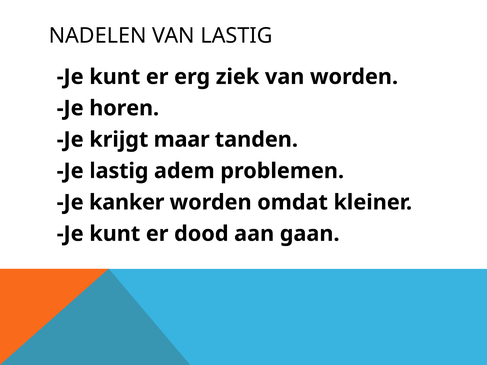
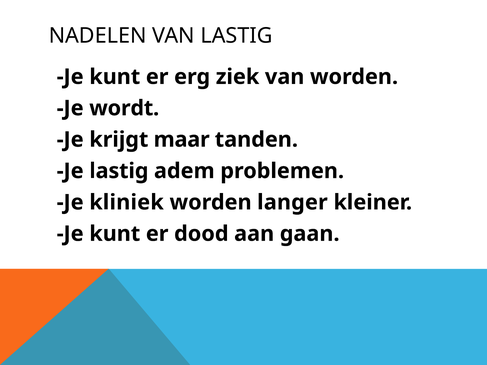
horen: horen -> wordt (124, 108)
kanker: kanker -> kliniek (126, 202)
omdat: omdat -> langer (292, 202)
